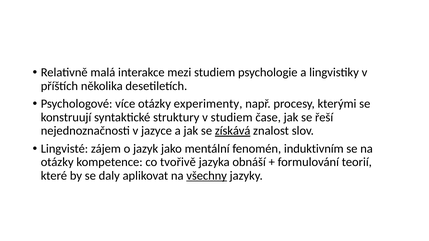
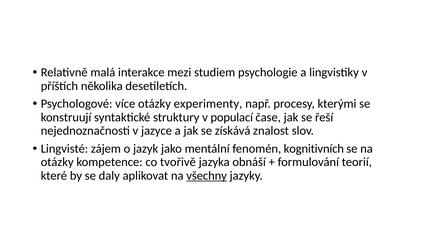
v studiem: studiem -> populací (232, 117)
získává underline: present -> none (233, 131)
induktivním: induktivním -> kognitivních (314, 149)
